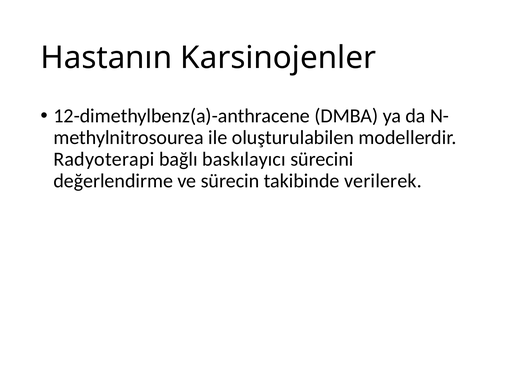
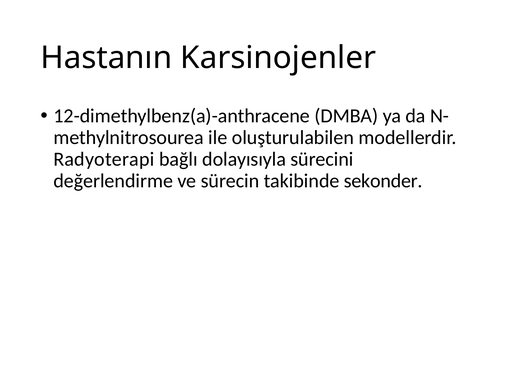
baskılayıcı: baskılayıcı -> dolayısıyla (244, 159)
verilerek: verilerek -> sekonder (383, 181)
